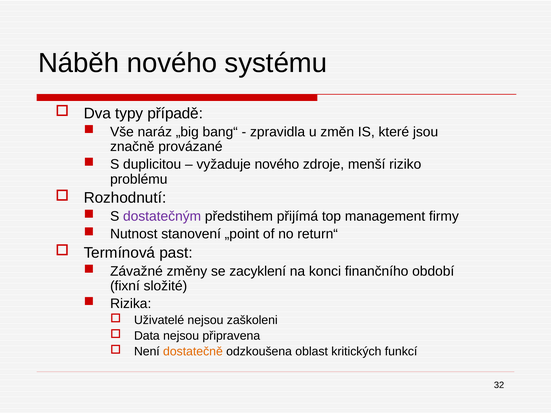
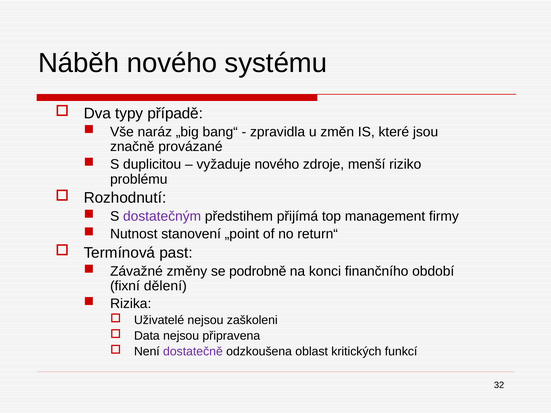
zacyklení: zacyklení -> podrobně (258, 271)
složité: složité -> dělení (165, 286)
dostatečně colour: orange -> purple (193, 352)
